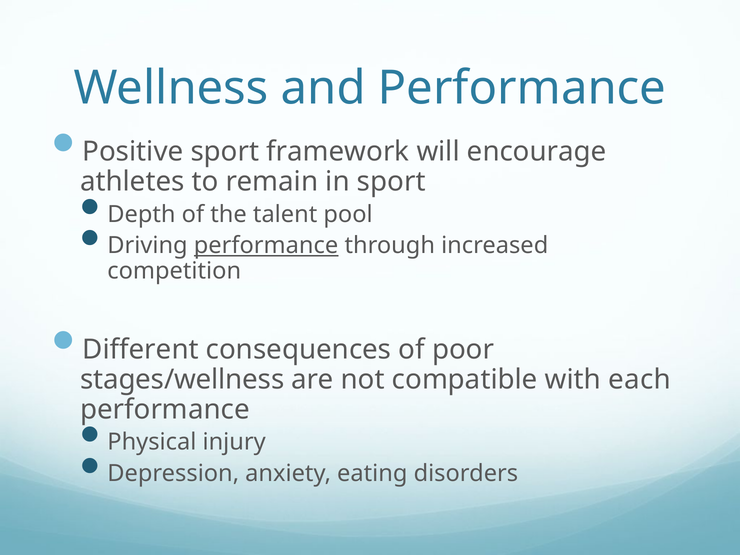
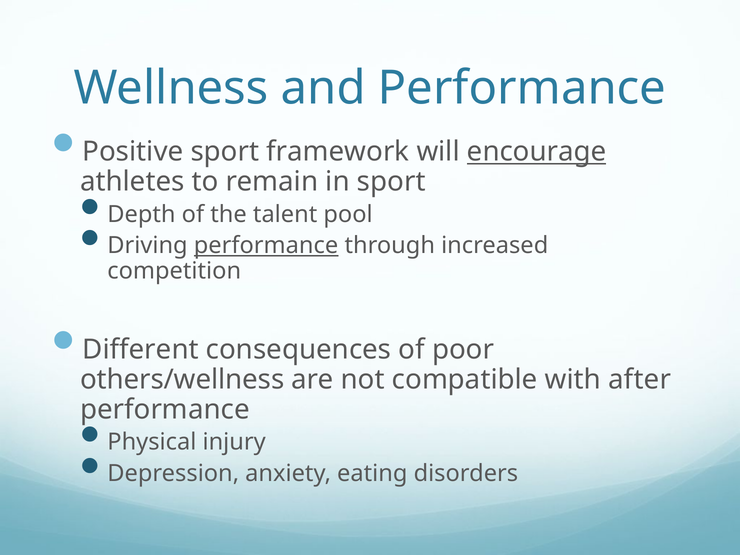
encourage underline: none -> present (537, 152)
stages/wellness: stages/wellness -> others/wellness (182, 379)
each: each -> after (640, 379)
